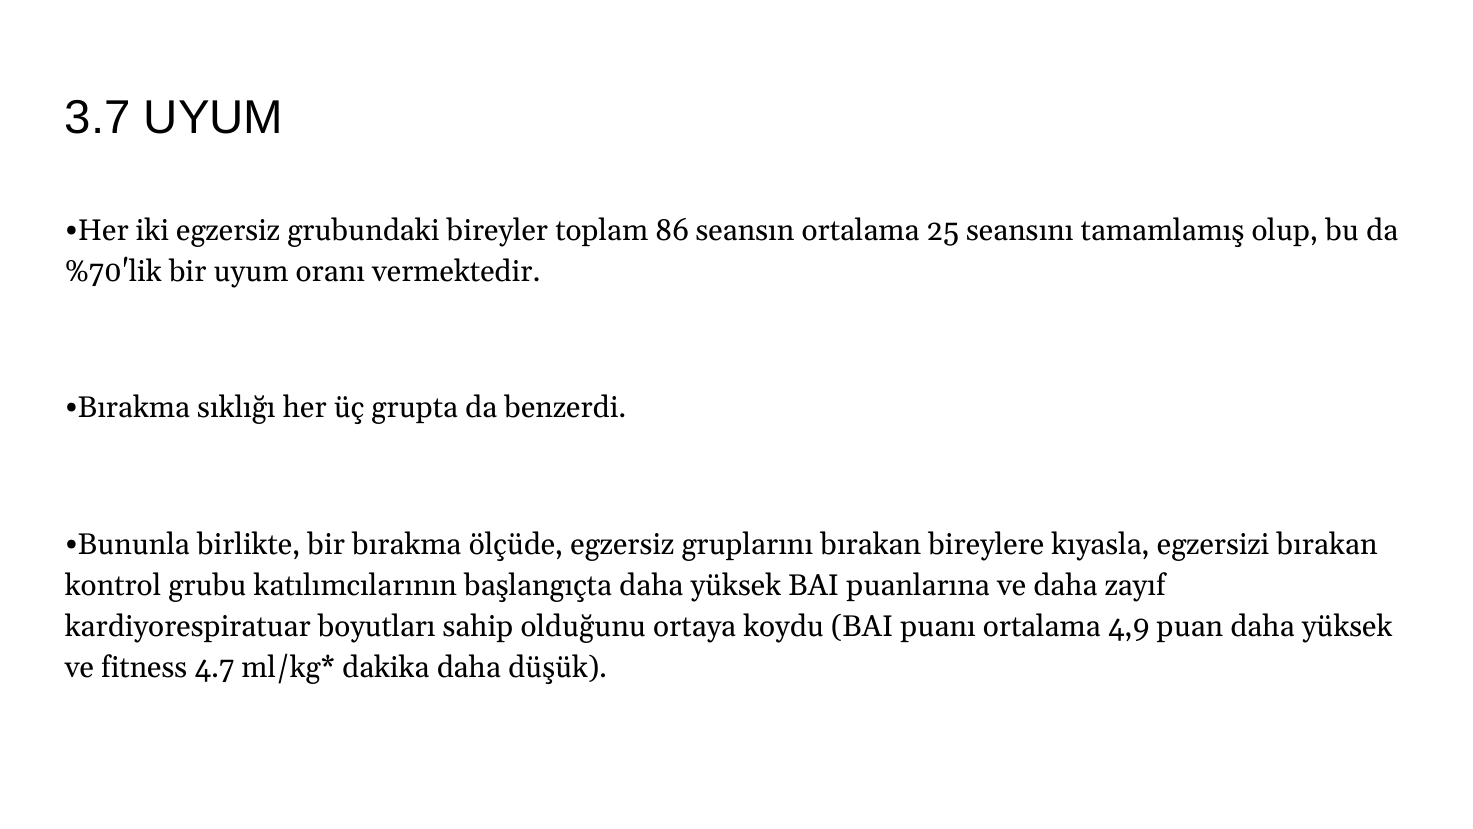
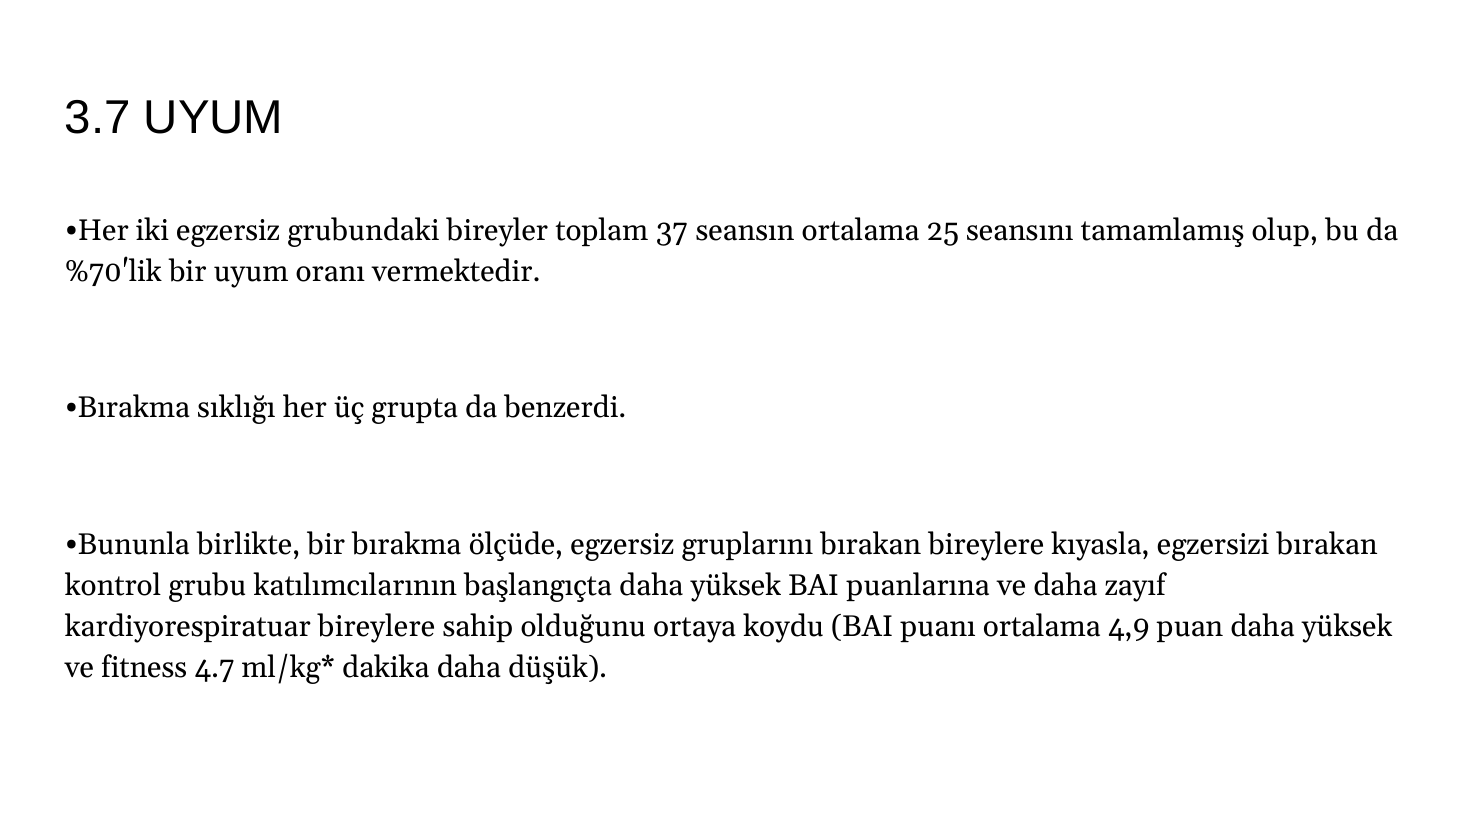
86: 86 -> 37 (672, 230)
kardiyorespiratuar boyutları: boyutları -> bireylere (377, 627)
